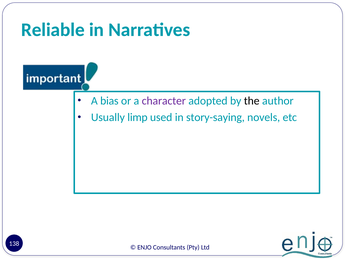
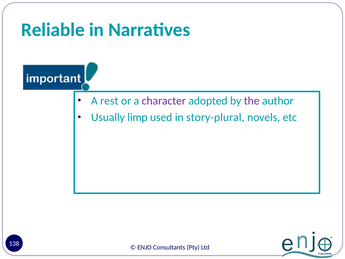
bias: bias -> rest (109, 101)
the colour: black -> purple (252, 101)
story-saying: story-saying -> story-plural (215, 117)
